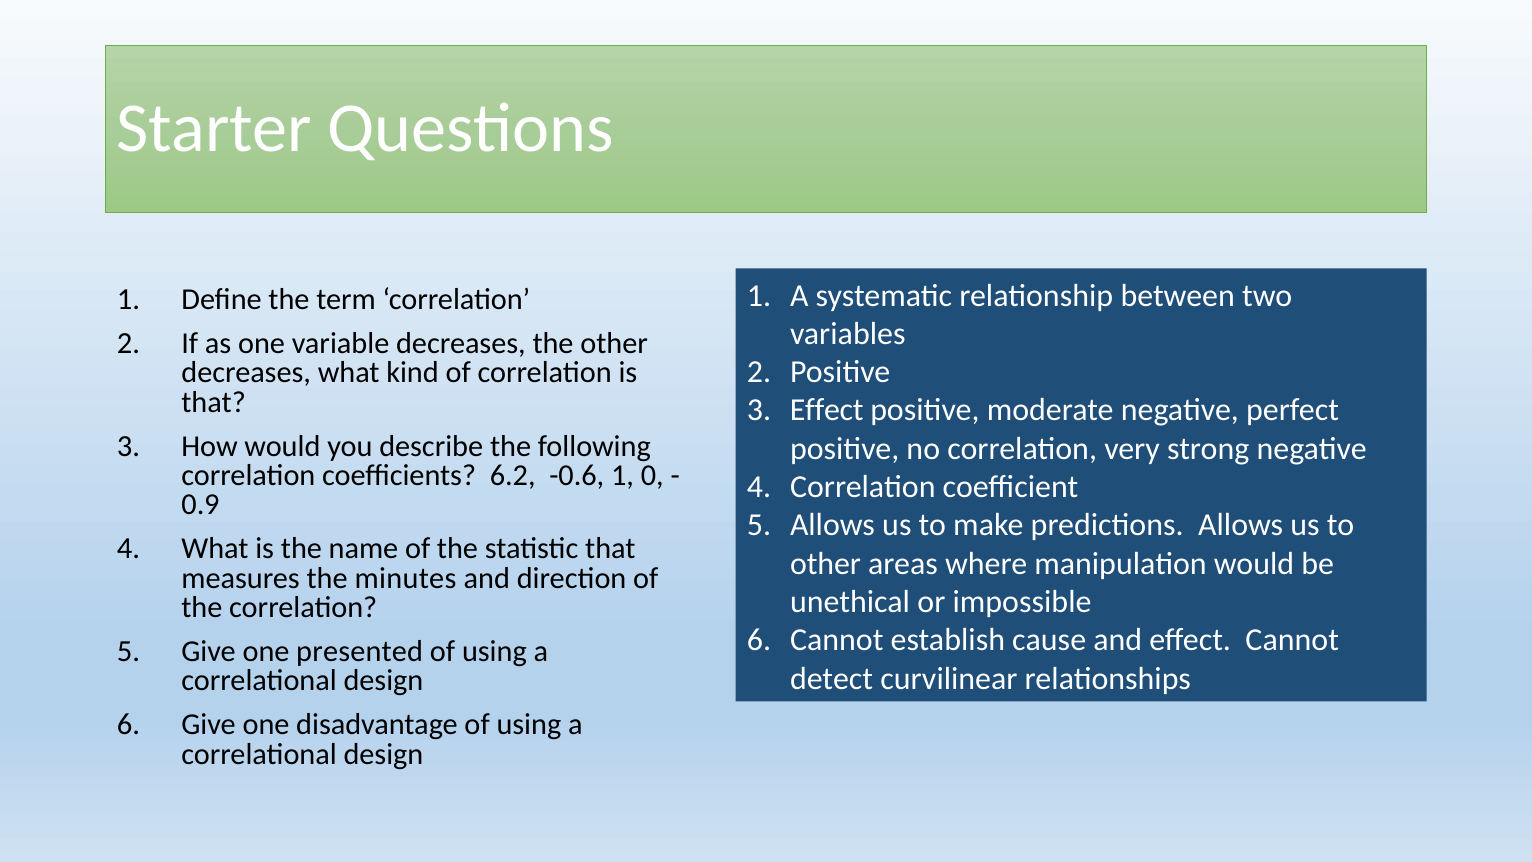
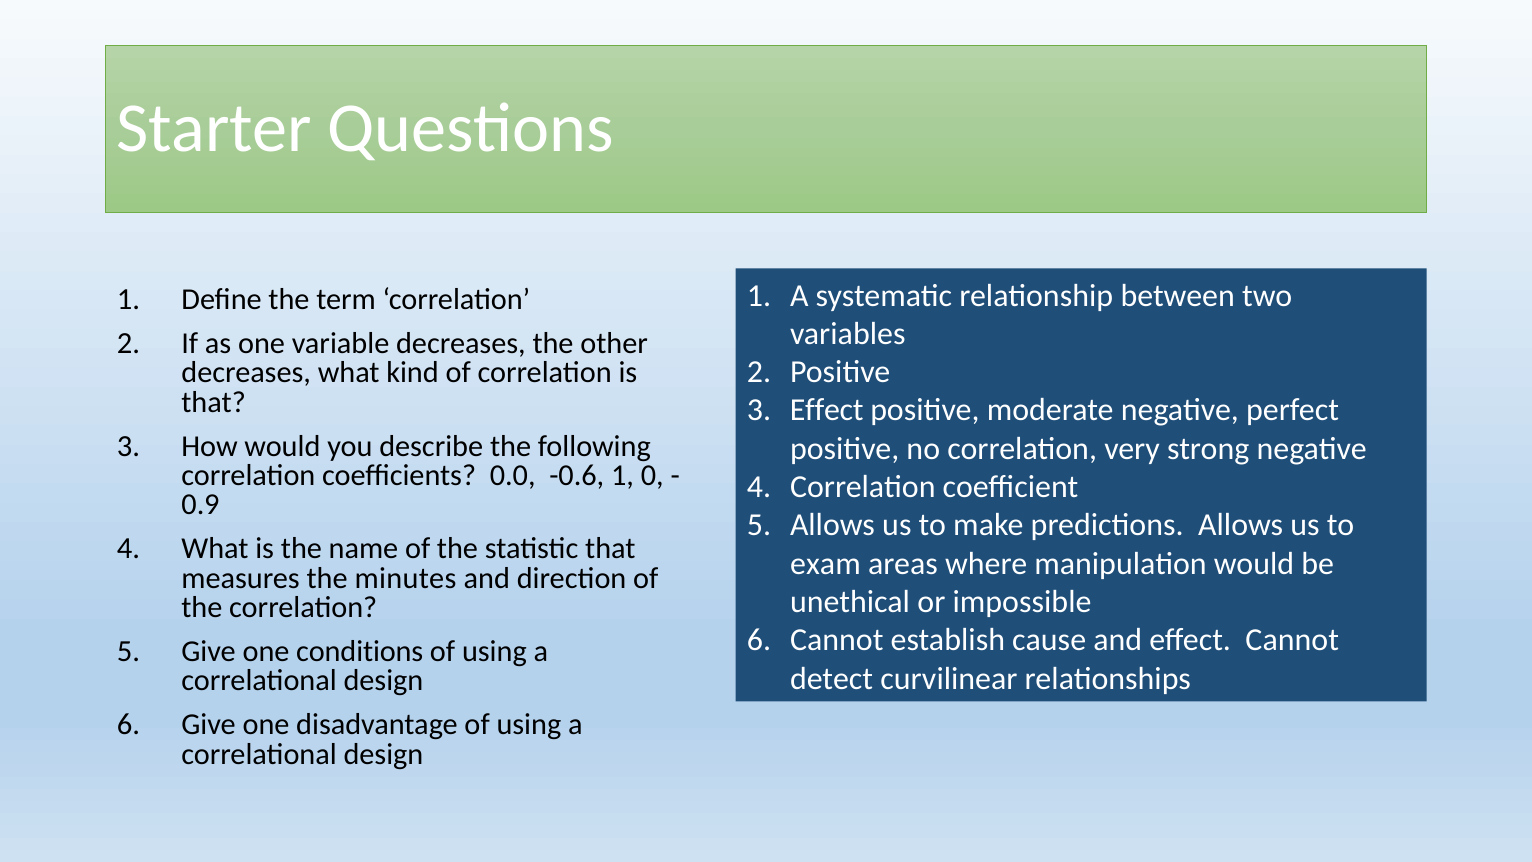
6.2: 6.2 -> 0.0 (513, 475)
other: other -> exam (825, 564)
presented: presented -> conditions (360, 651)
